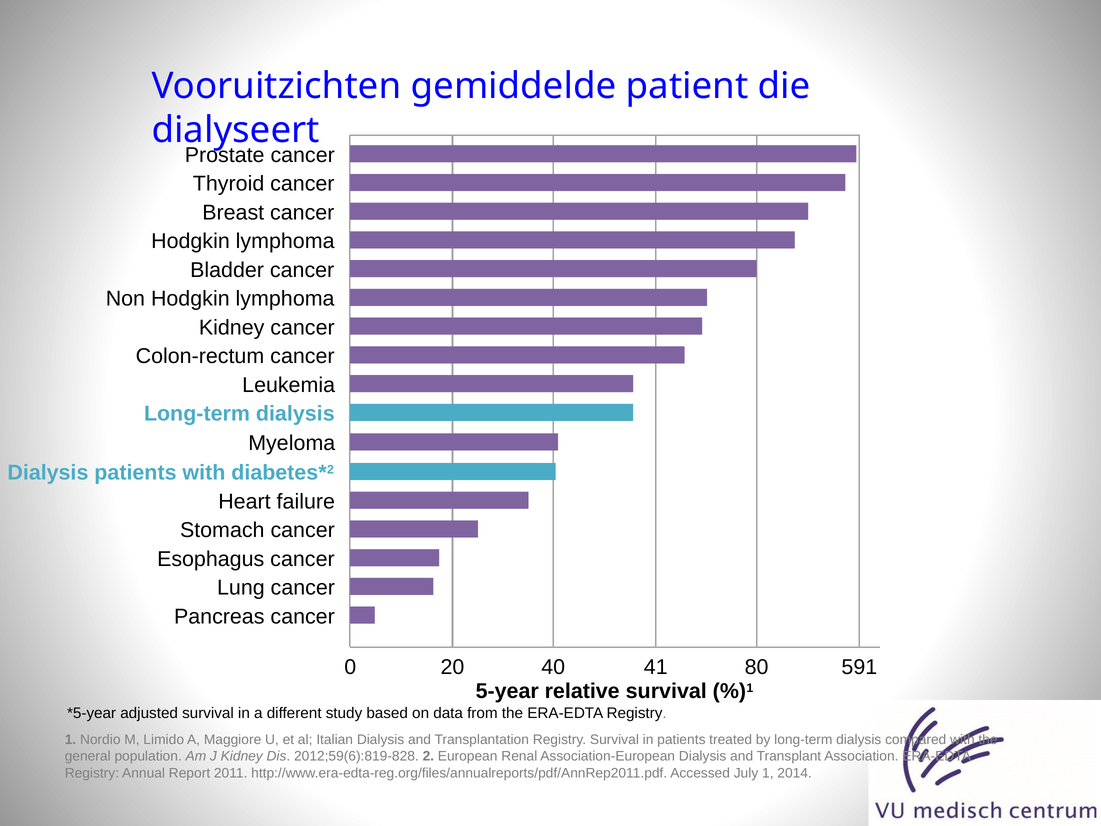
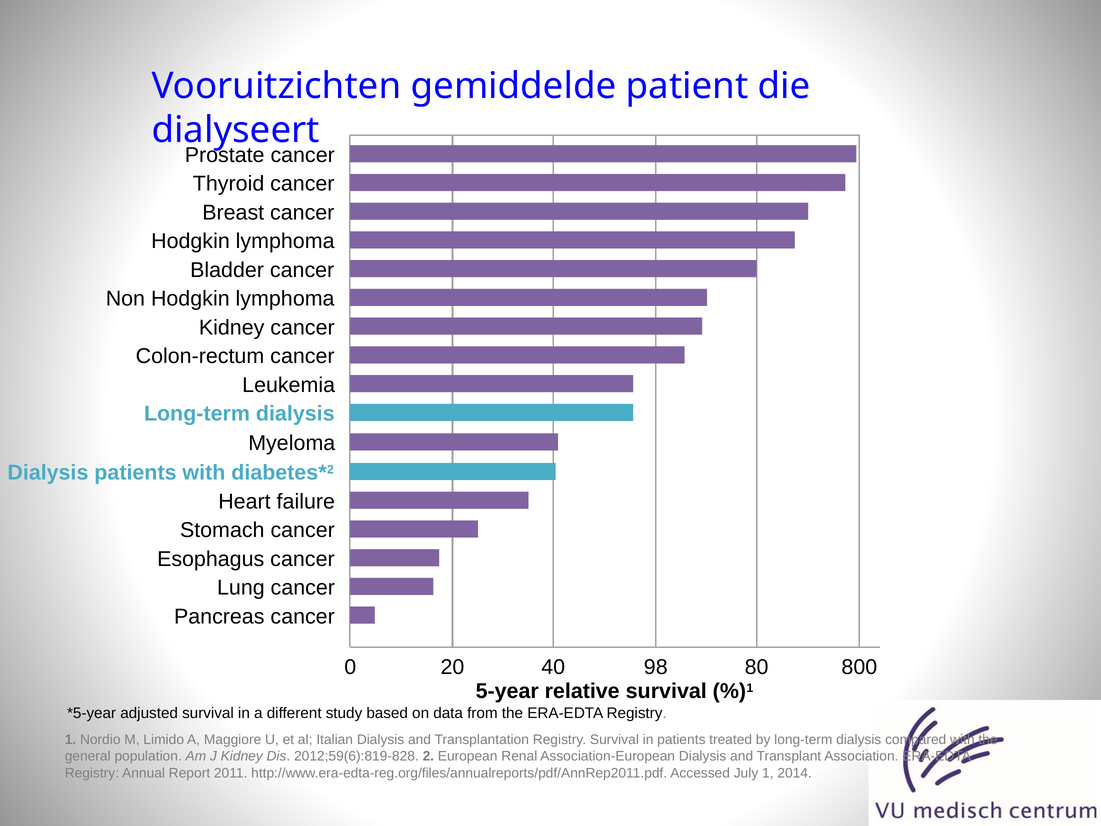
41: 41 -> 98 (656, 667)
591: 591 -> 800 (859, 667)
